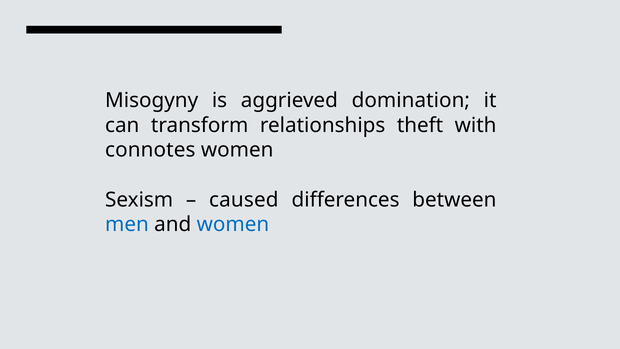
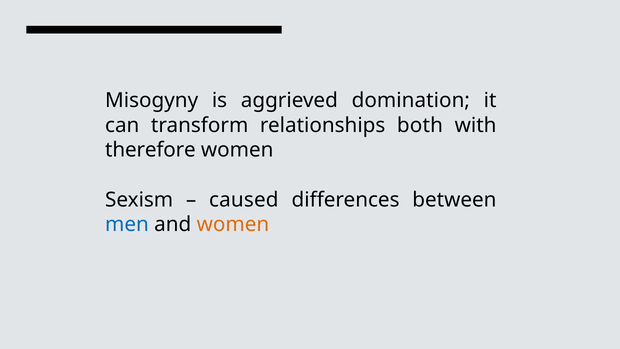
theft: theft -> both (420, 125)
connotes: connotes -> therefore (150, 150)
women colour: blue -> orange (233, 224)
